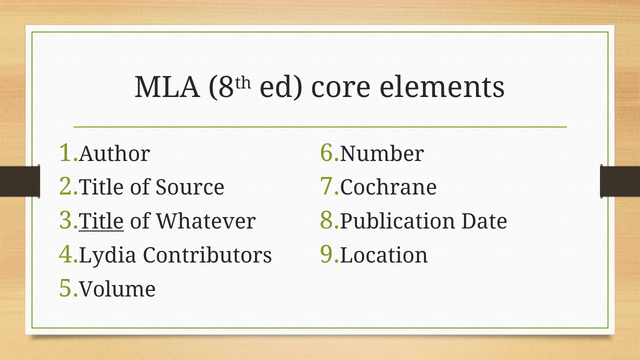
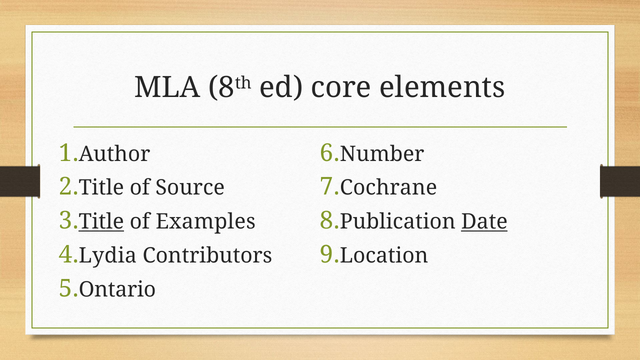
Whatever: Whatever -> Examples (206, 222)
Date underline: none -> present (484, 222)
Volume: Volume -> Ontario (117, 290)
